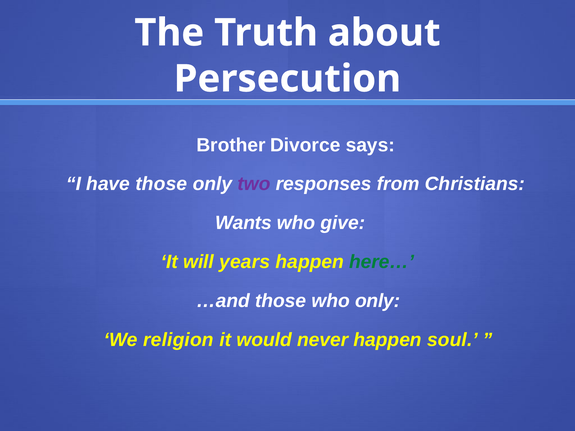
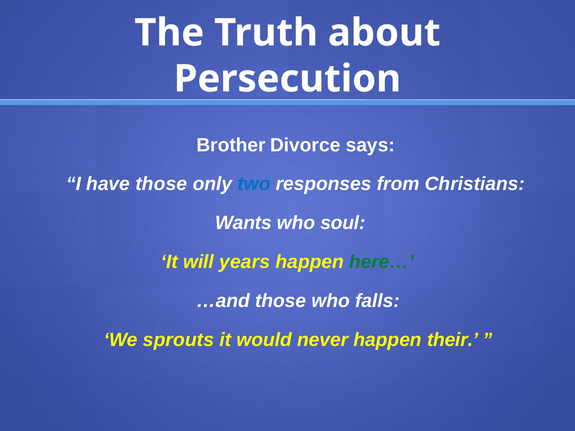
two colour: purple -> blue (254, 184)
give: give -> soul (343, 223)
who only: only -> falls (378, 301)
religion: religion -> sprouts (178, 340)
soul: soul -> their (453, 340)
